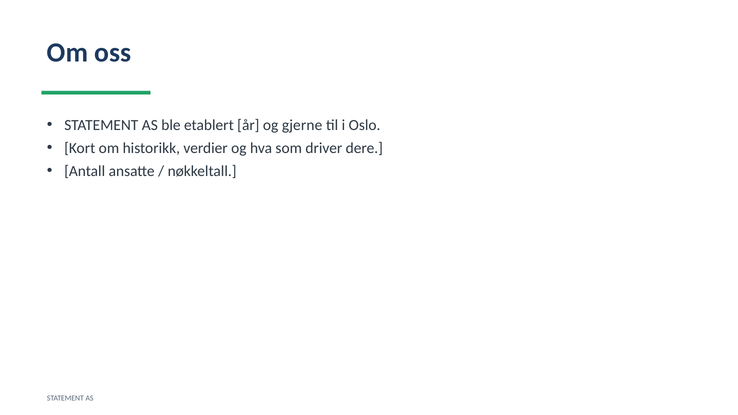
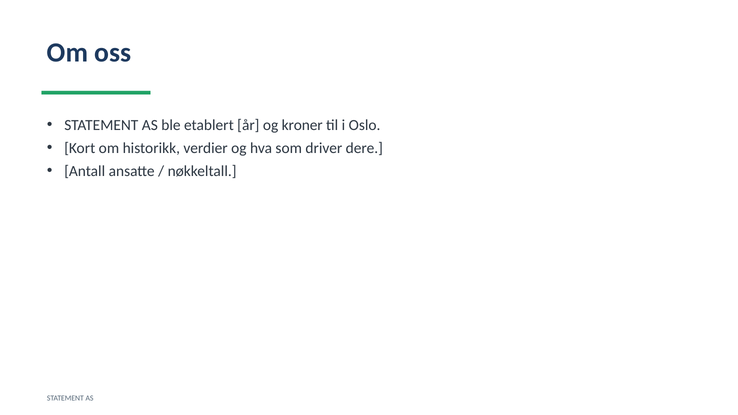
gjerne: gjerne -> kroner (302, 125)
